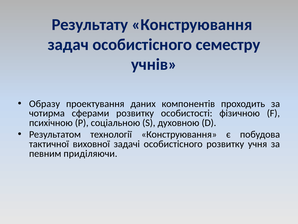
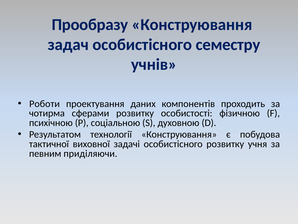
Результату: Результату -> Прообразу (90, 25)
Образу: Образу -> Роботи (45, 104)
